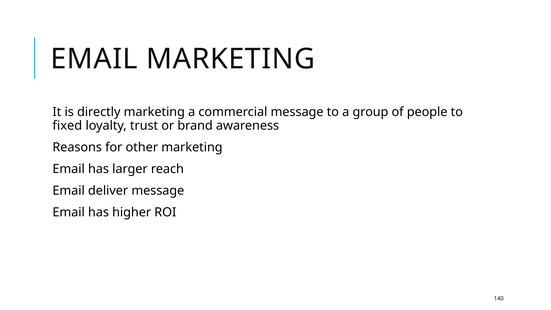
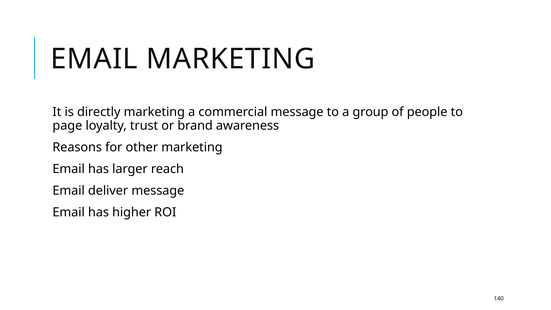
fixed: fixed -> page (67, 126)
